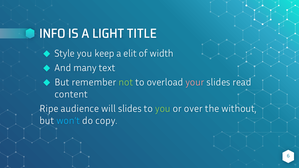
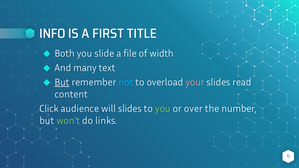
LIGHT: LIGHT -> FIRST (108, 34)
Style: Style -> Both (65, 53)
keep: keep -> slide (104, 53)
elit: elit -> file (130, 53)
But underline: none -> present (62, 82)
not colour: light green -> light blue (126, 82)
Ripe: Ripe -> Click (49, 109)
without: without -> number (239, 109)
won’t colour: light blue -> light green (68, 121)
copy: copy -> links (106, 121)
